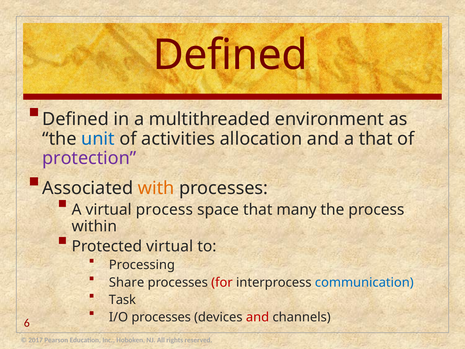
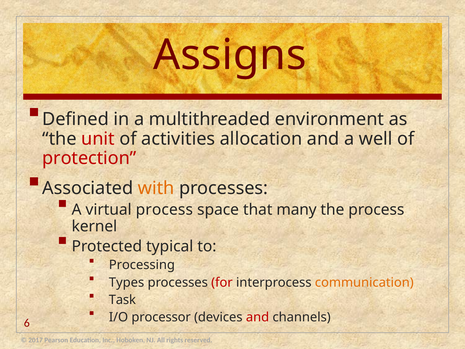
Defined: Defined -> Assigns (230, 55)
unit colour: blue -> red (98, 139)
a that: that -> well (376, 139)
protection colour: purple -> red (89, 158)
within: within -> kernel (94, 226)
Protected virtual: virtual -> typical (170, 246)
Share: Share -> Types (127, 282)
communication colour: blue -> orange (364, 282)
I/O processes: processes -> processor (161, 317)
